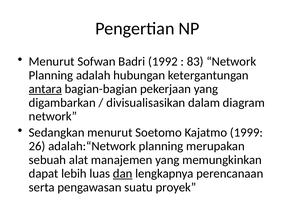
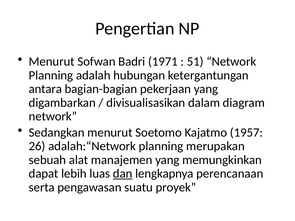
1992: 1992 -> 1971 (163, 62)
83: 83 -> 51 (195, 62)
antara underline: present -> none (45, 89)
1999: 1999 -> 1957 (246, 133)
